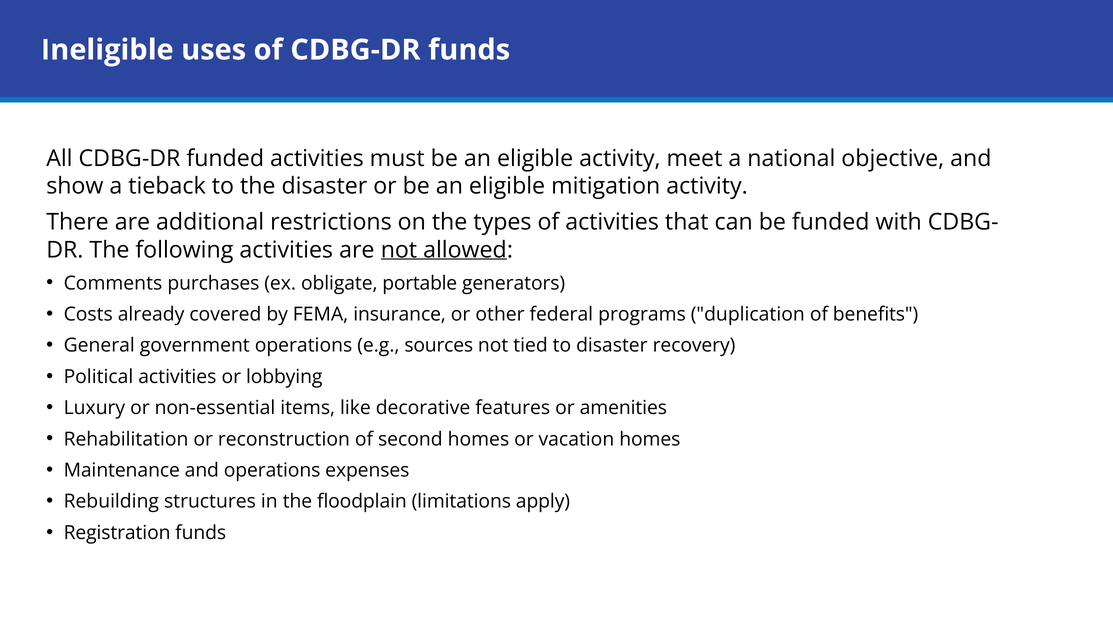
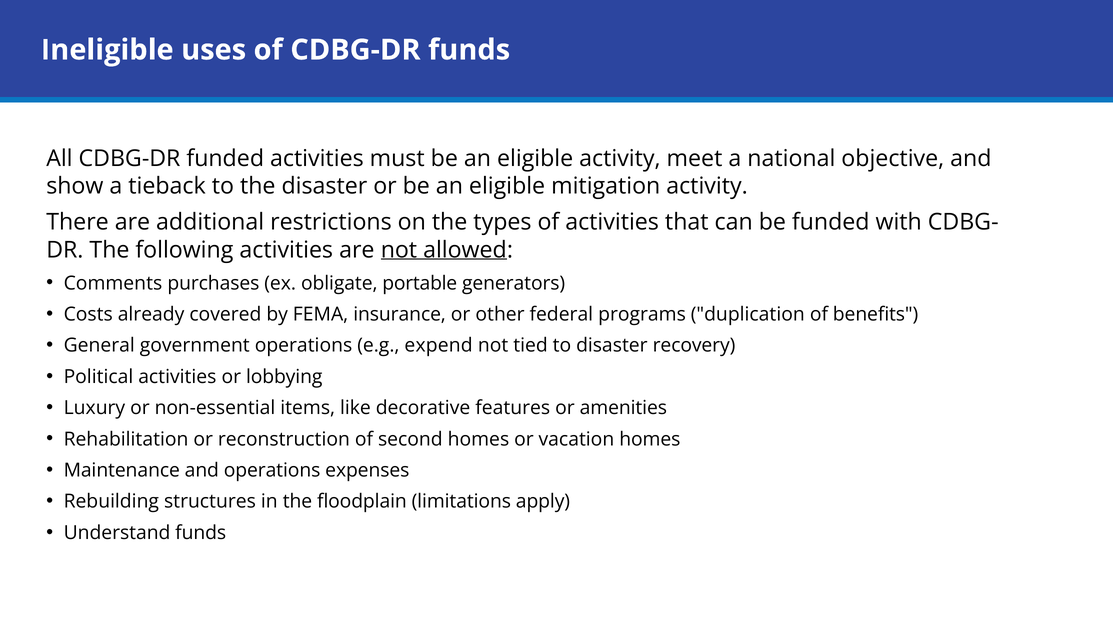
sources: sources -> expend (439, 346)
Registration: Registration -> Understand (117, 533)
